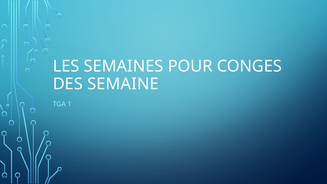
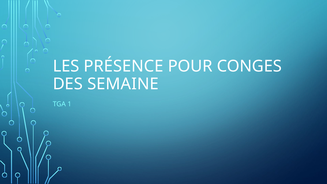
SEMAINES: SEMAINES -> PRÉSENCE (124, 66)
